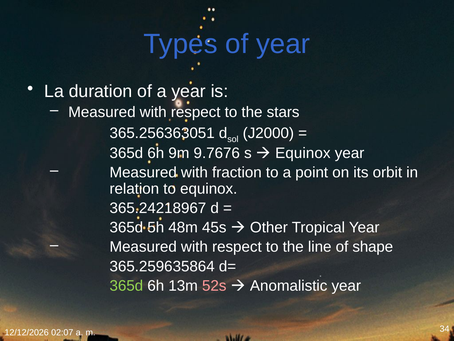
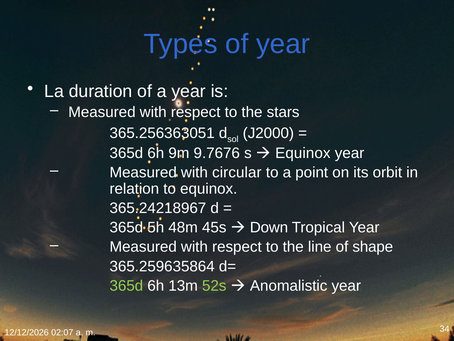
fraction: fraction -> circular (237, 172)
Other: Other -> Down (269, 227)
52s colour: pink -> light green (214, 285)
